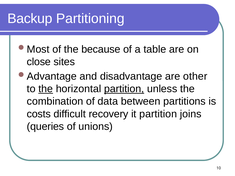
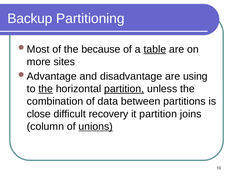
table underline: none -> present (155, 49)
close: close -> more (39, 62)
other: other -> using (195, 76)
costs: costs -> close (39, 114)
queries: queries -> column (45, 127)
unions underline: none -> present (96, 127)
